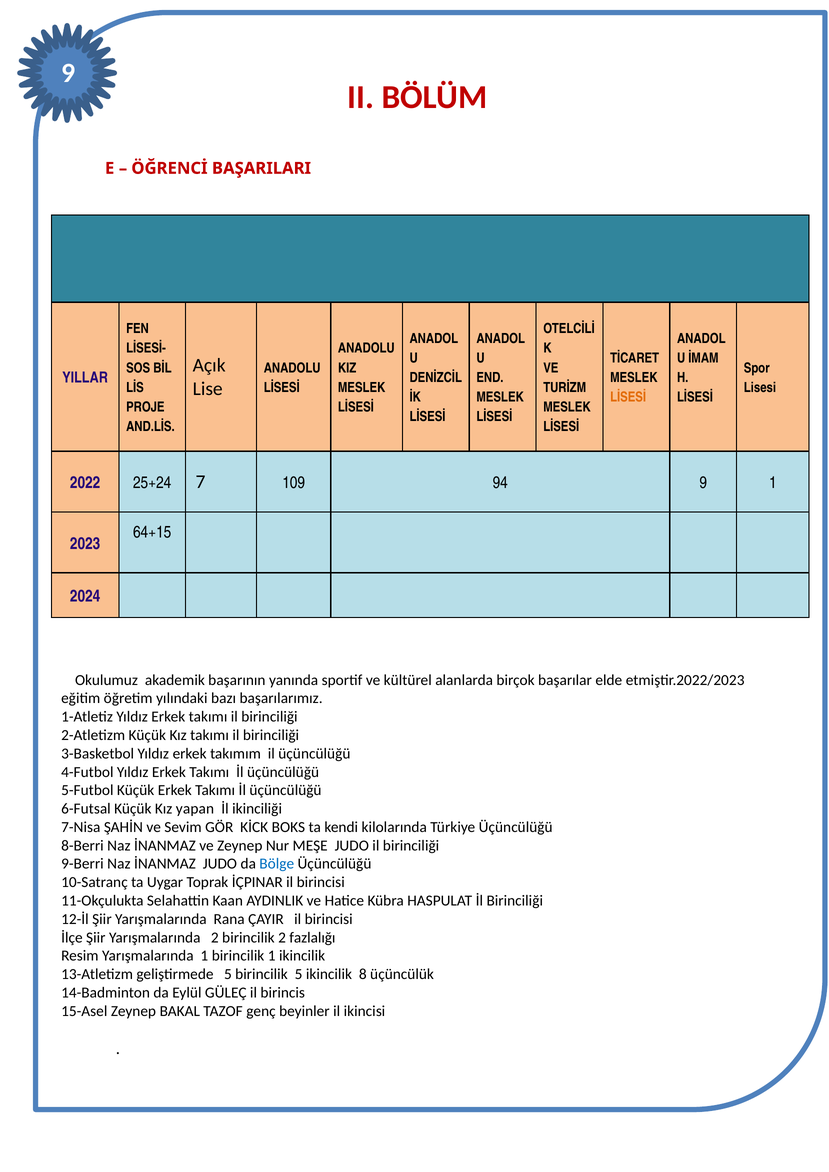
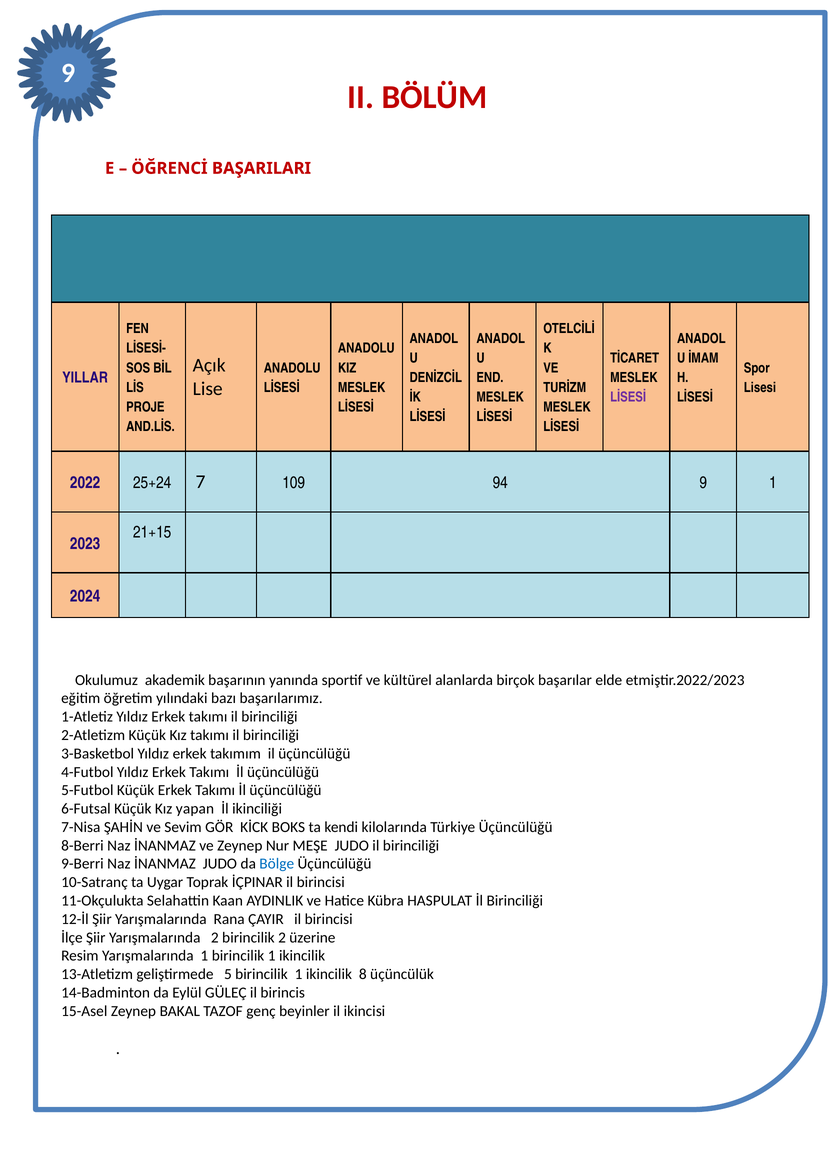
LİSESİ colour: orange -> purple (628, 397)
64+15: 64+15 -> 21+15 (152, 532)
fazlalığı: fazlalığı -> üzerine (312, 938)
5 birincilik 5: 5 -> 1 (299, 975)
